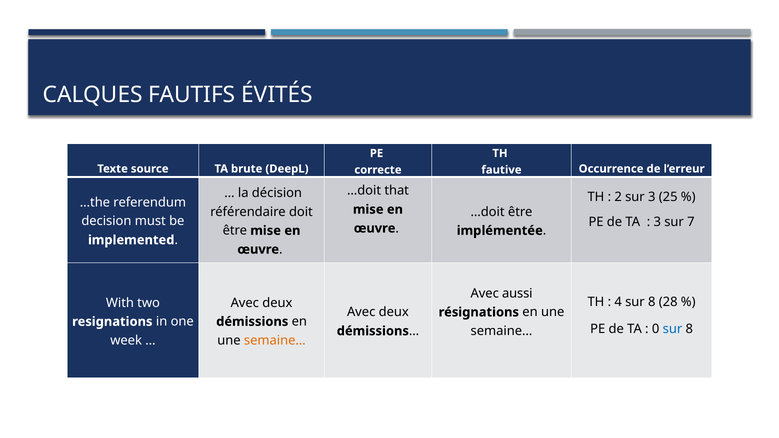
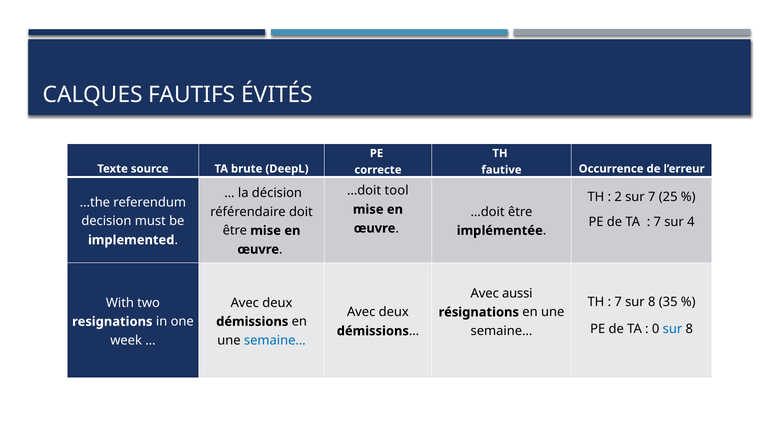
that: that -> tool (397, 191)
sur 3: 3 -> 7 (652, 197)
3: 3 -> 7 (657, 222)
7: 7 -> 4 (691, 222)
4: 4 -> 7 (618, 302)
28: 28 -> 35 (668, 302)
semaine… colour: orange -> blue (275, 341)
